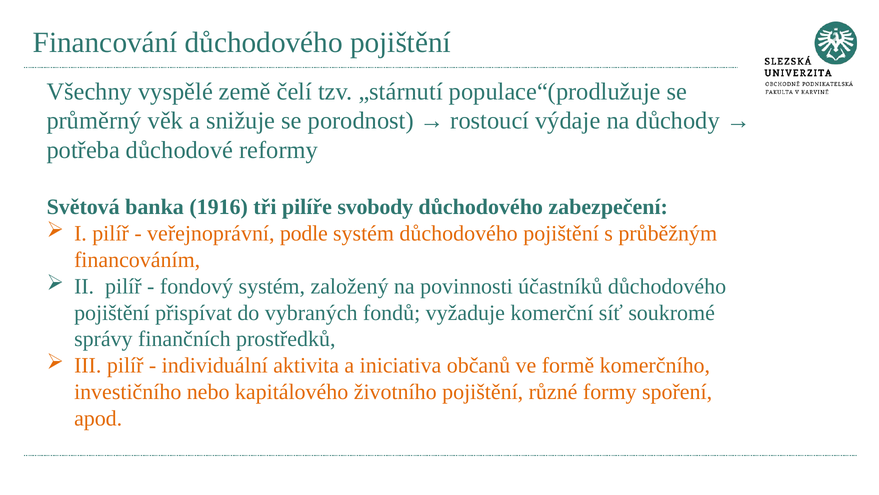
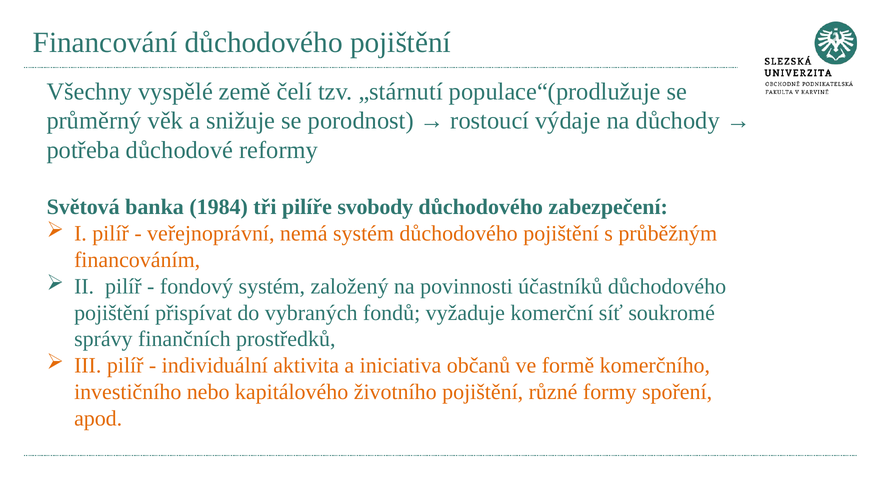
1916: 1916 -> 1984 (219, 207)
podle: podle -> nemá (304, 233)
